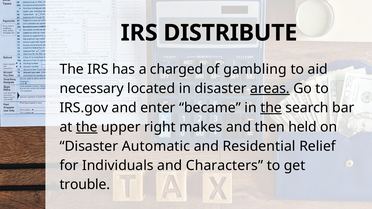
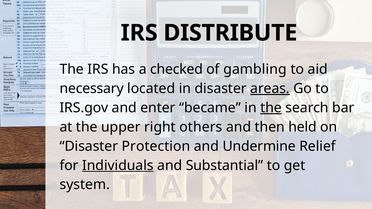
charged: charged -> checked (177, 69)
the underline: present -> none (87, 127)
makes: makes -> others (201, 127)
Automatic: Automatic -> Protection (156, 146)
Residential: Residential -> Undermine (259, 146)
Individuals underline: none -> present (118, 166)
Characters: Characters -> Substantial (225, 166)
trouble: trouble -> system (85, 185)
